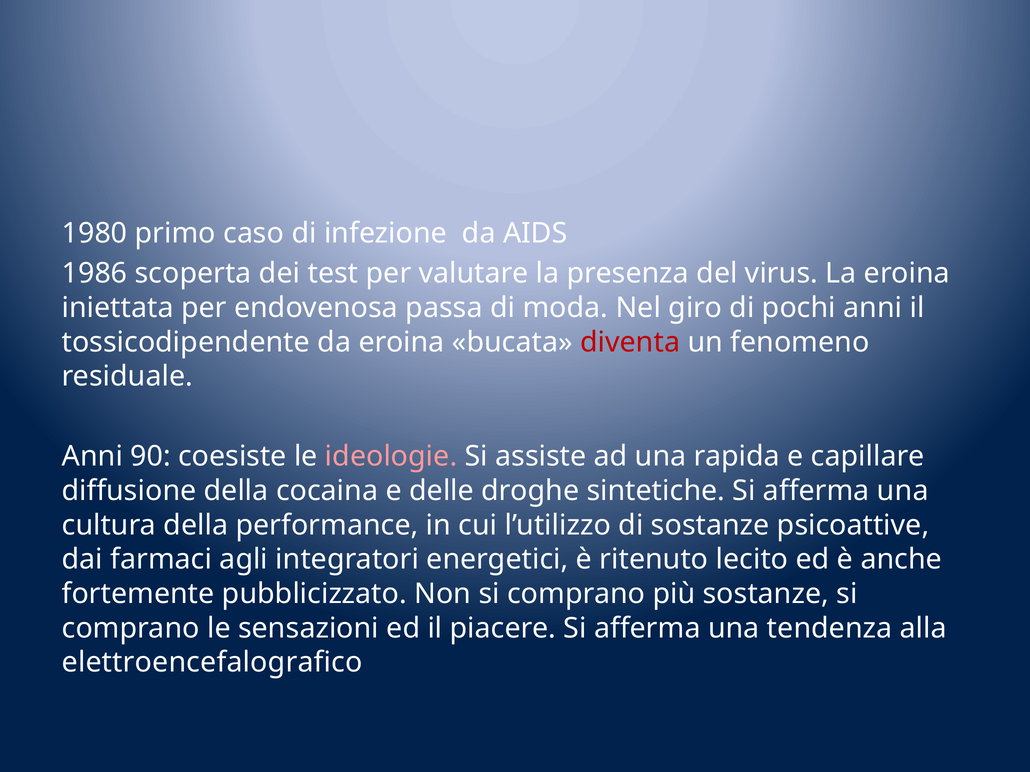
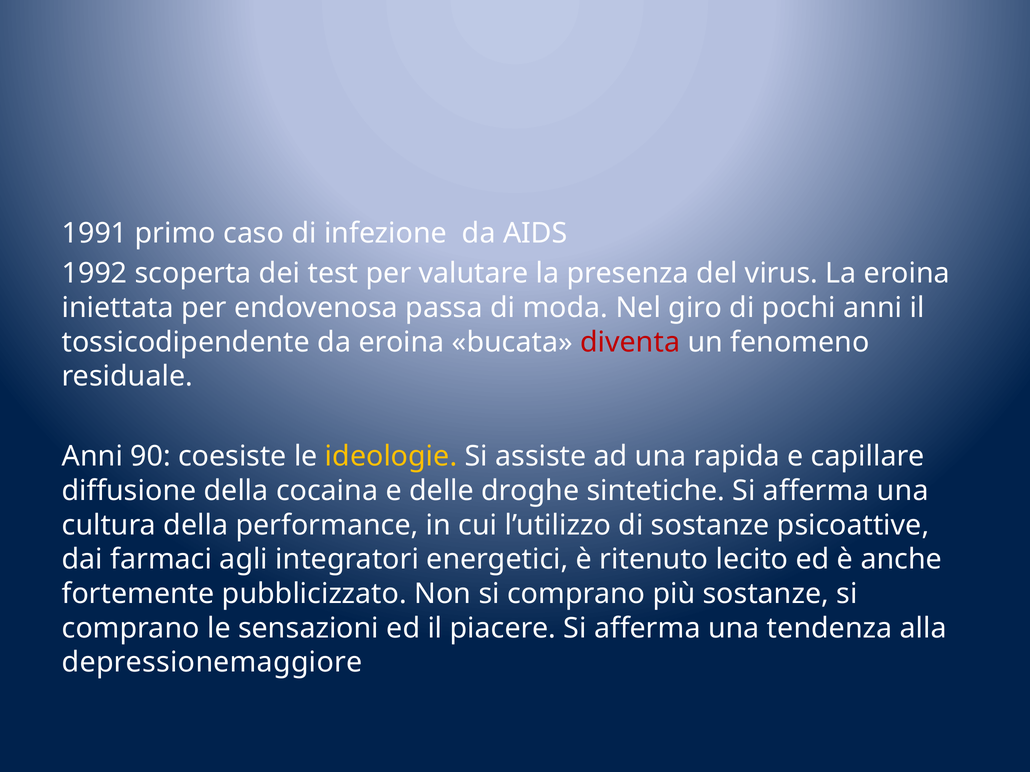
1980: 1980 -> 1991 (95, 234)
1986: 1986 -> 1992 (95, 274)
ideologie colour: pink -> yellow (391, 457)
elettroencefalografico: elettroencefalografico -> depressionemaggiore (212, 663)
